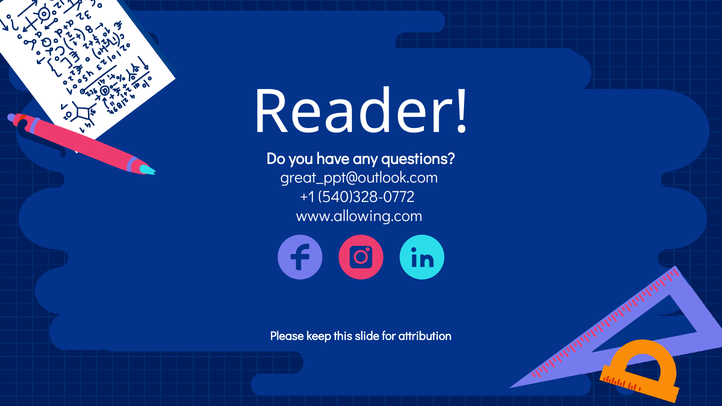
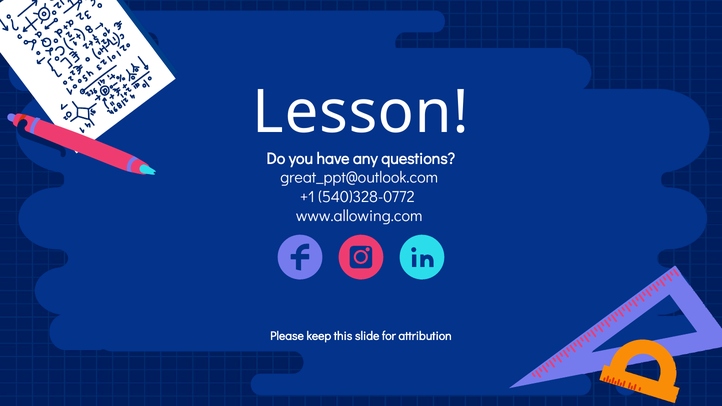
Reader: Reader -> Lesson (361, 112)
